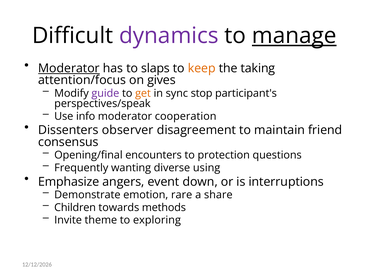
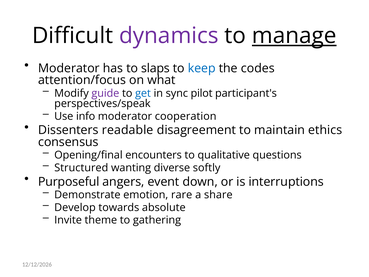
Moderator underline: present -> none (69, 68)
keep colour: orange -> blue (202, 68)
taking: taking -> codes (258, 68)
gives: gives -> what (161, 80)
get colour: orange -> blue (143, 93)
stop: stop -> pilot (202, 93)
observer: observer -> readable (128, 130)
friend: friend -> ethics (325, 130)
protection: protection -> qualitative (224, 155)
Frequently: Frequently -> Structured (81, 168)
using: using -> softly (207, 168)
Emphasize: Emphasize -> Purposeful (69, 182)
Children: Children -> Develop (75, 207)
methods: methods -> absolute (164, 207)
exploring: exploring -> gathering (157, 220)
